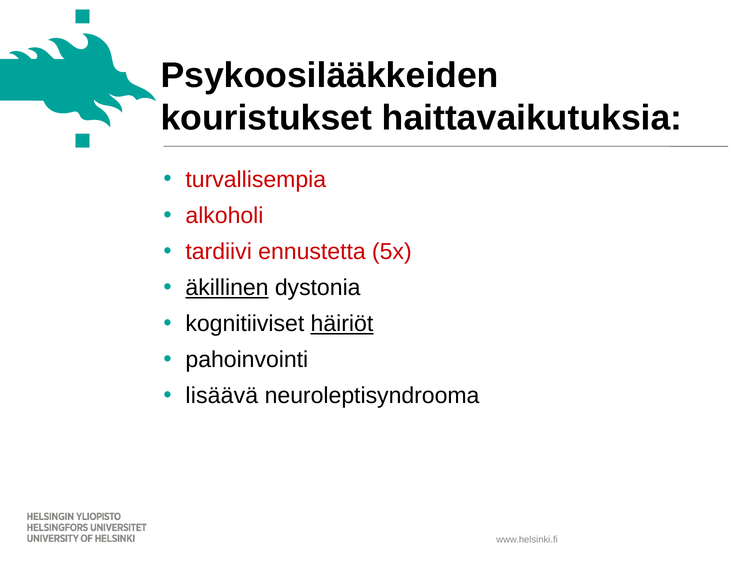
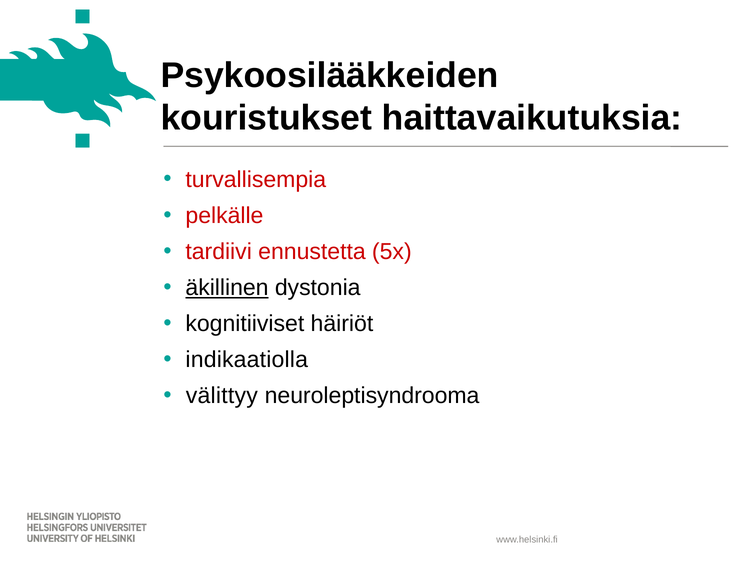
alkoholi: alkoholi -> pelkälle (224, 216)
häiriöt underline: present -> none (342, 324)
pahoinvointi: pahoinvointi -> indikaatiolla (247, 360)
lisäävä: lisäävä -> välittyy (222, 396)
